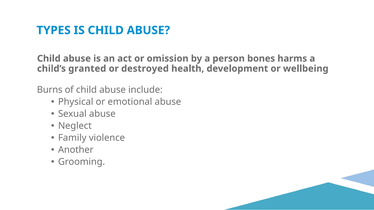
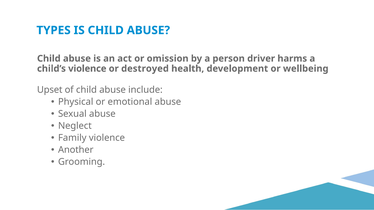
bones: bones -> driver (261, 59)
child’s granted: granted -> violence (87, 69)
Burns: Burns -> Upset (50, 90)
